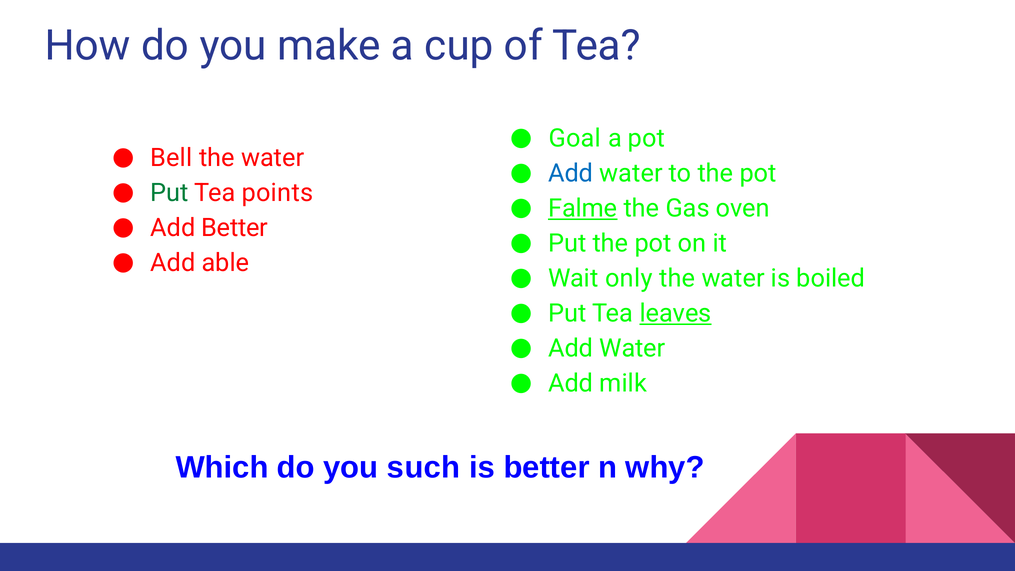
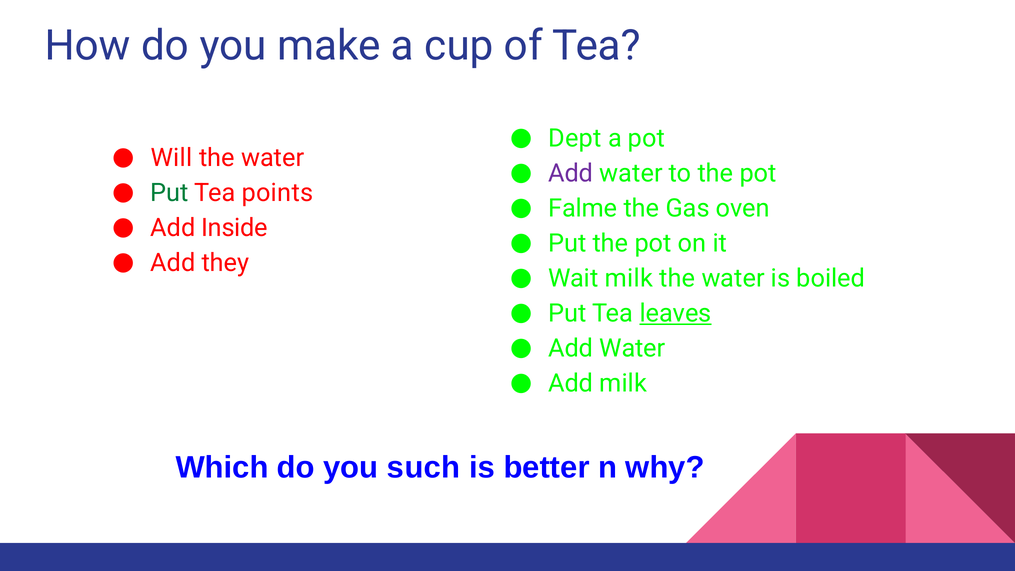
Goal: Goal -> Dept (575, 138)
Bell: Bell -> Will (171, 158)
Add colour: blue -> purple (571, 173)
Falme underline: present -> none (583, 208)
Add Better: Better -> Inside (235, 228)
able: able -> they (225, 263)
Wait only: only -> milk (629, 278)
